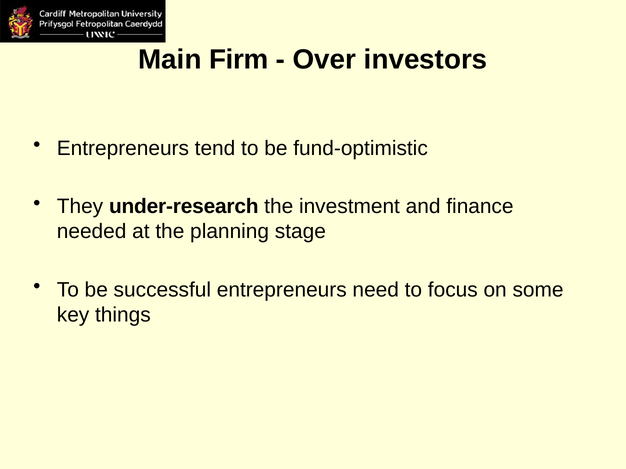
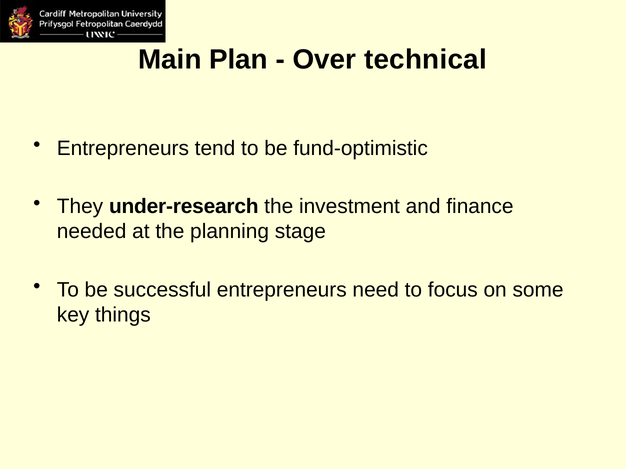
Firm: Firm -> Plan (239, 60)
investors: investors -> technical (426, 60)
